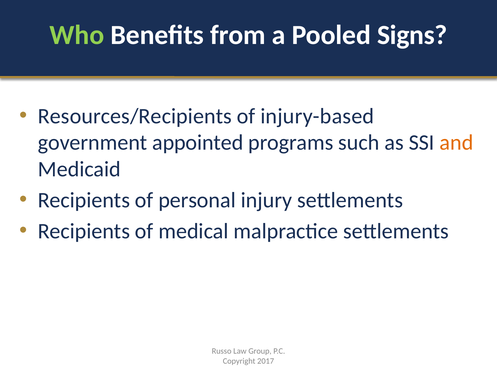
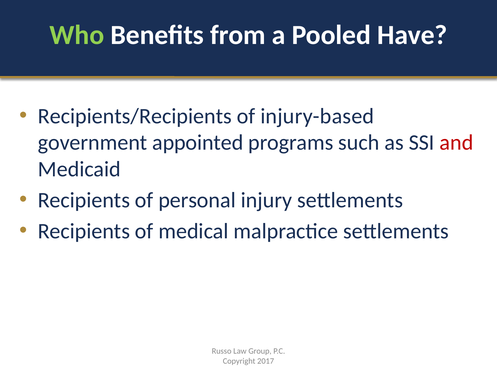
Signs: Signs -> Have (412, 35)
Resources/Recipients: Resources/Recipients -> Recipients/Recipients (135, 116)
and colour: orange -> red (456, 142)
